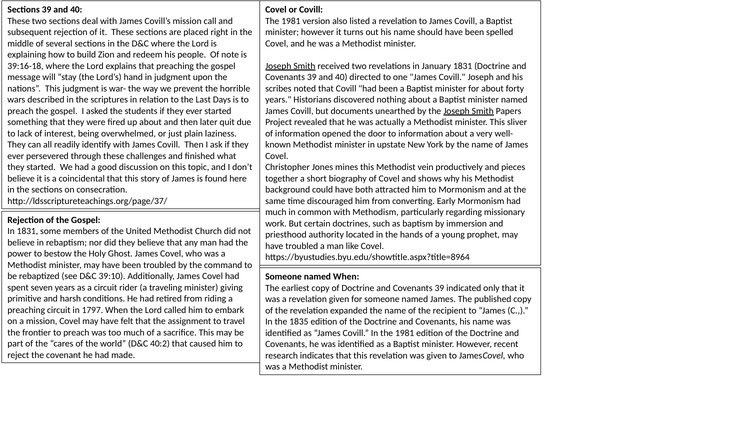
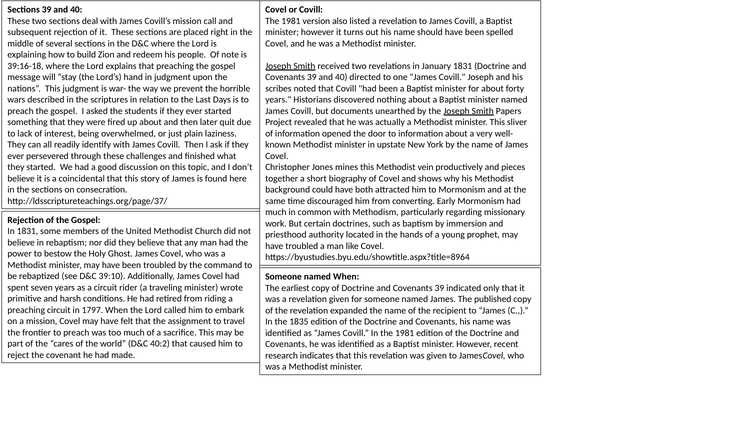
giving: giving -> wrote (232, 287)
